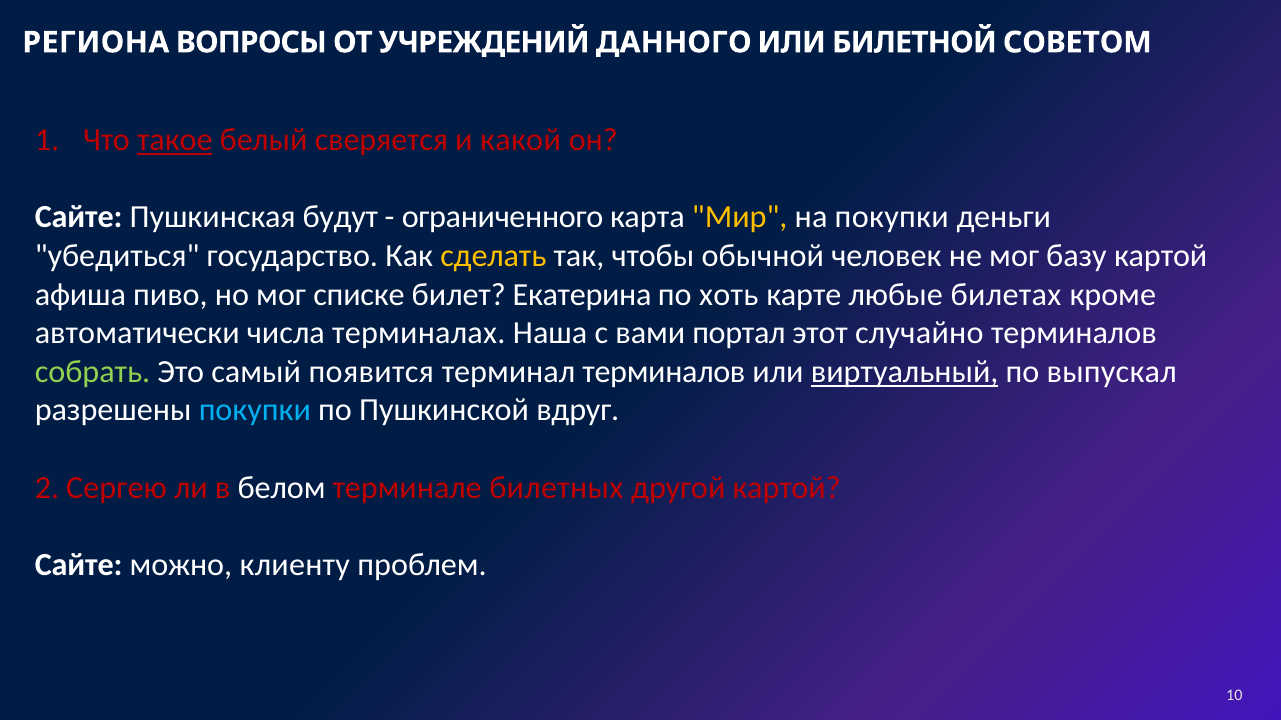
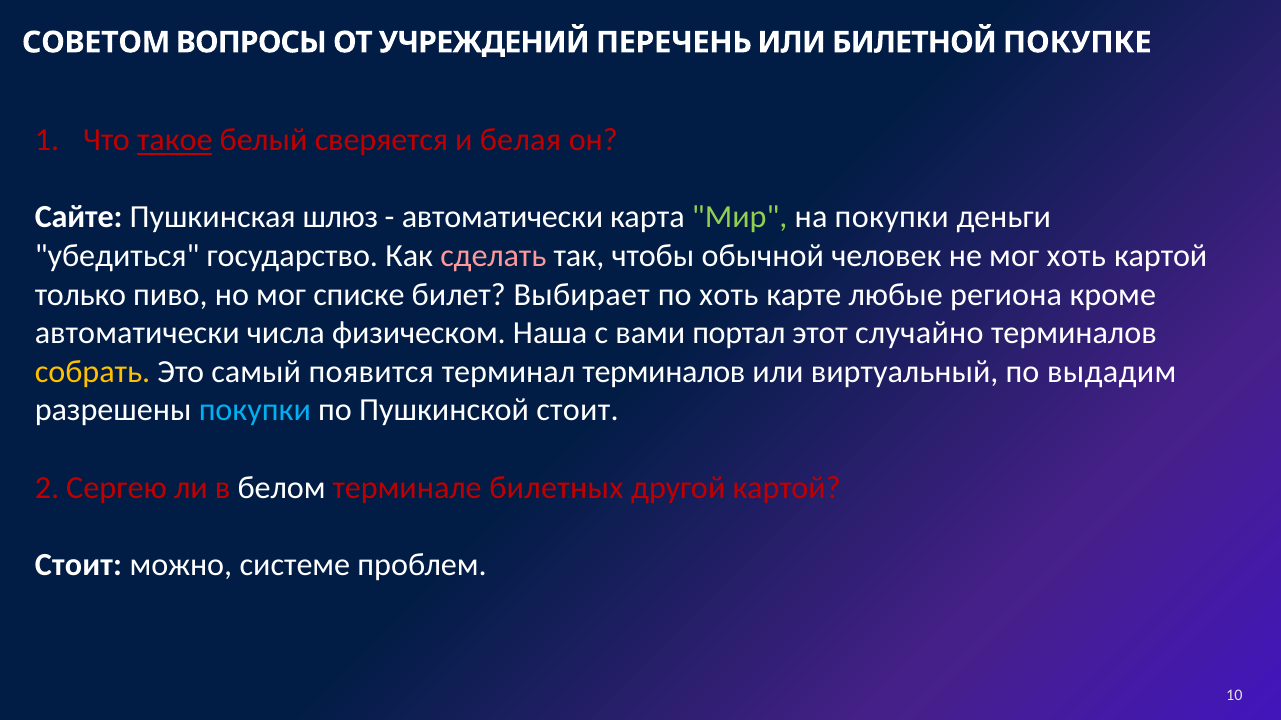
РЕГИОНА: РЕГИОНА -> СОВЕТОМ (96, 42)
ДАННОГО: ДАННОГО -> ПЕРЕЧЕНЬ (674, 42)
СОВЕТОМ: СОВЕТОМ -> ПОКУПКЕ (1077, 42)
какой: какой -> белая (521, 140)
будут: будут -> шлюз (340, 218)
ограниченного: ограниченного -> автоматически (502, 218)
Мир colour: yellow -> light green (740, 218)
сделать colour: yellow -> pink (493, 256)
мог базу: базу -> хоть (1076, 256)
афиша: афиша -> только (80, 295)
Екатерина: Екатерина -> Выбирает (582, 295)
билетах: билетах -> региона (1006, 295)
терминалах: терминалах -> физическом (419, 333)
собрать colour: light green -> yellow (93, 372)
виртуальный underline: present -> none (905, 372)
выпускал: выпускал -> выдадим (1112, 372)
Пушкинской вдруг: вдруг -> стоит (578, 411)
Сайте: Сайте -> Стоит (78, 565)
клиенту: клиенту -> системе (295, 565)
